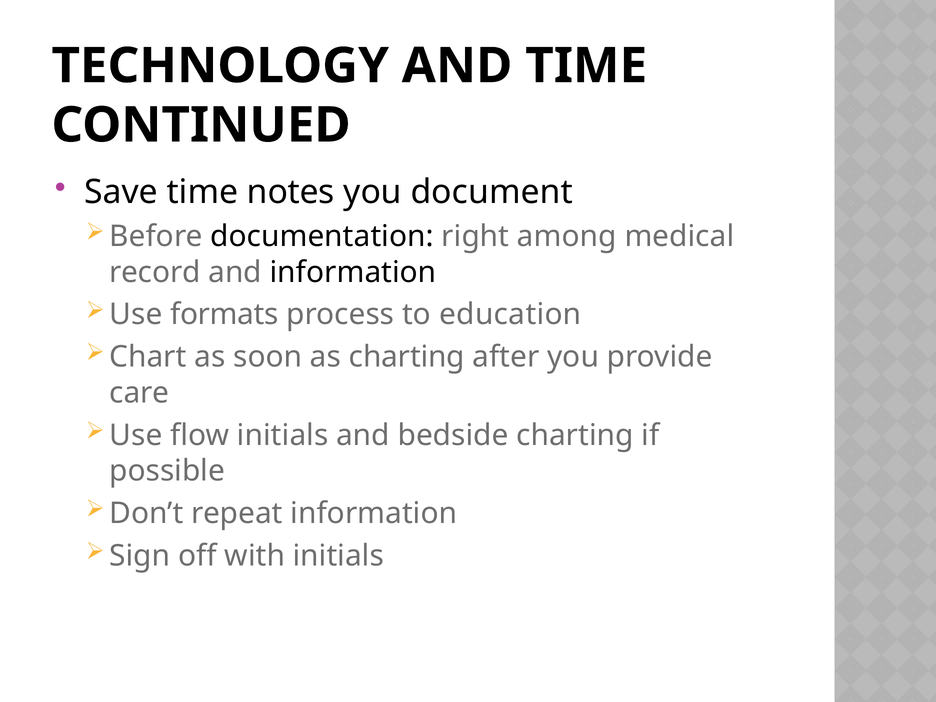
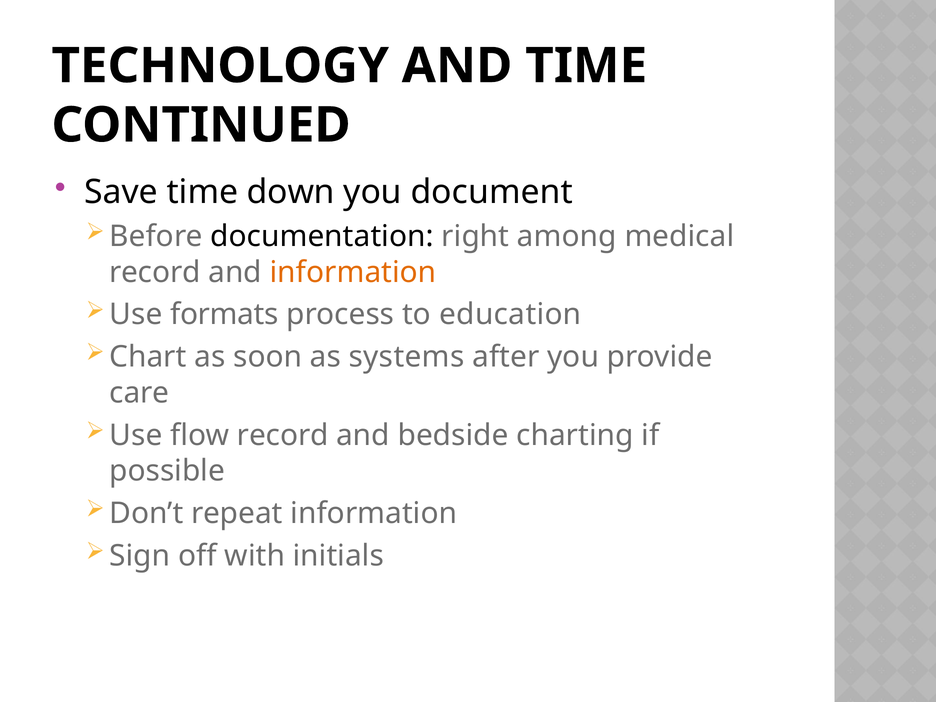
notes: notes -> down (291, 192)
information colour: black -> orange (353, 272)
as charting: charting -> systems (407, 357)
flow initials: initials -> record (283, 435)
